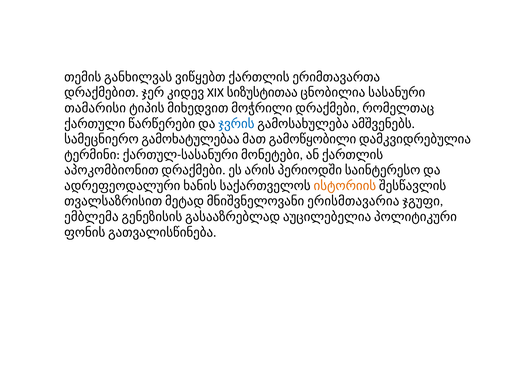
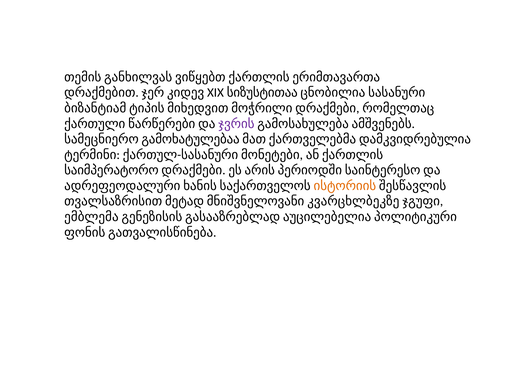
თამარისი: თამარისი -> ბიზანტიამ (95, 108)
ჯვრის colour: blue -> purple (236, 124)
გამოწყობილი: გამოწყობილი -> ქართველებმა (312, 139)
აპოკომბიონით: აპოკომბიონით -> საიმპერატორო (111, 171)
ერისმთავარია: ერისმთავარია -> კვარცხლბეკზე (353, 202)
